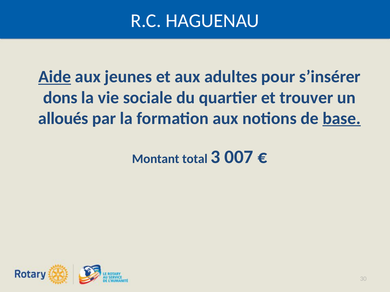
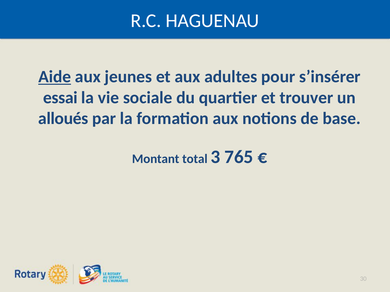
dons: dons -> essai (60, 98)
base underline: present -> none (342, 119)
007: 007 -> 765 (239, 157)
